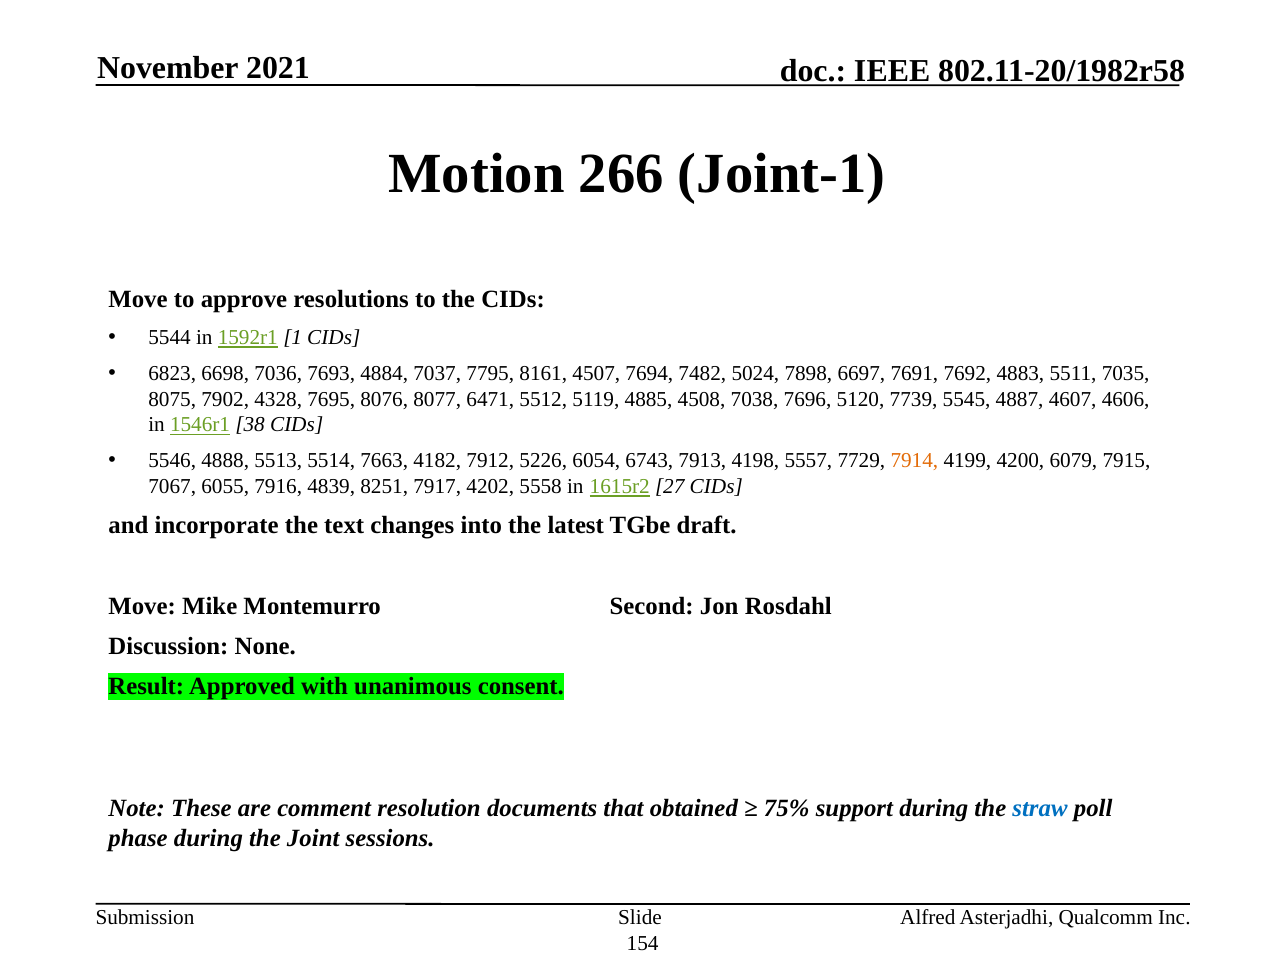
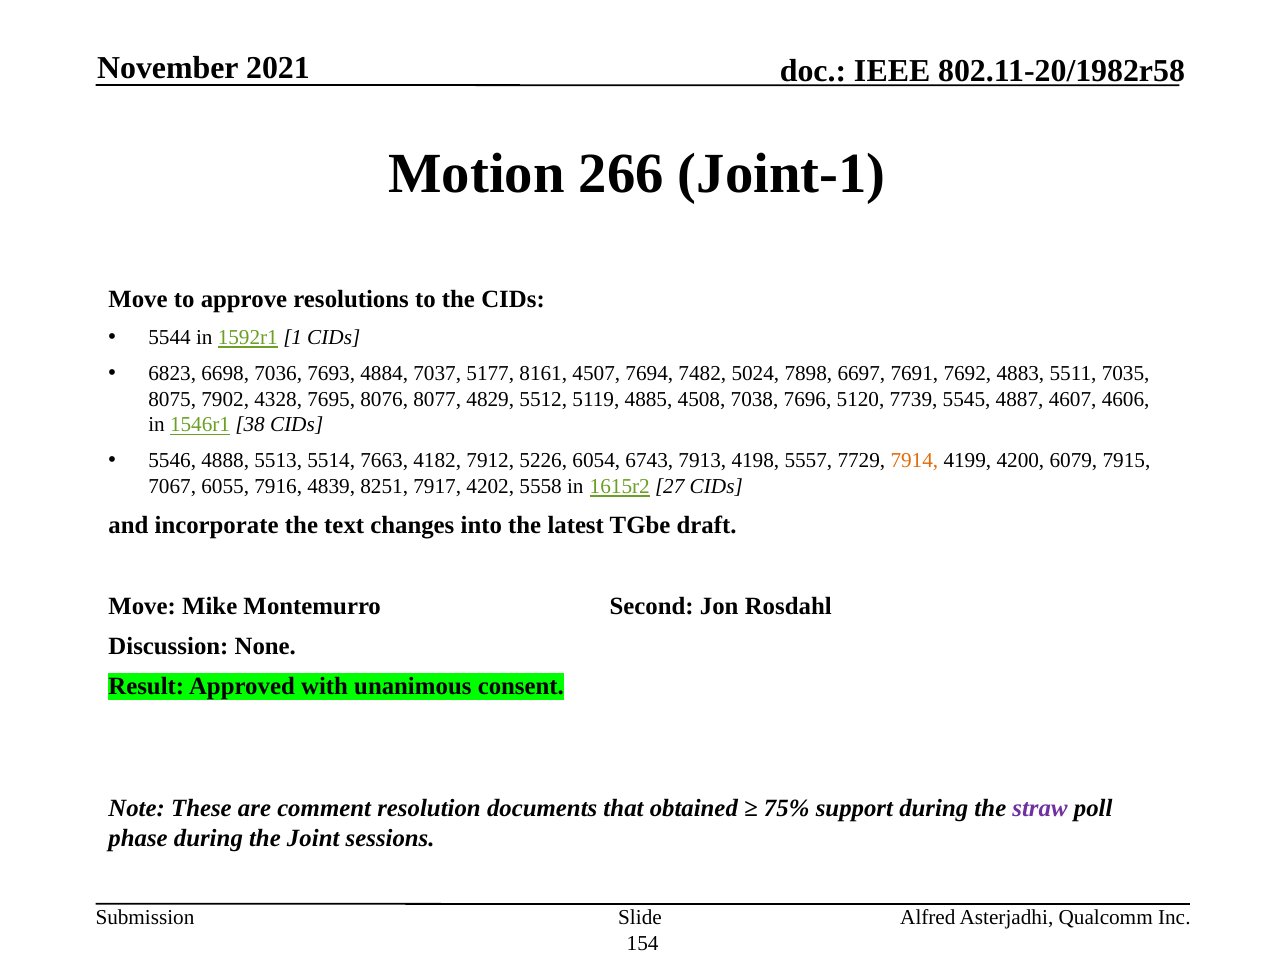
7795: 7795 -> 5177 (490, 373)
6471: 6471 -> 4829 (490, 399)
straw colour: blue -> purple (1040, 807)
